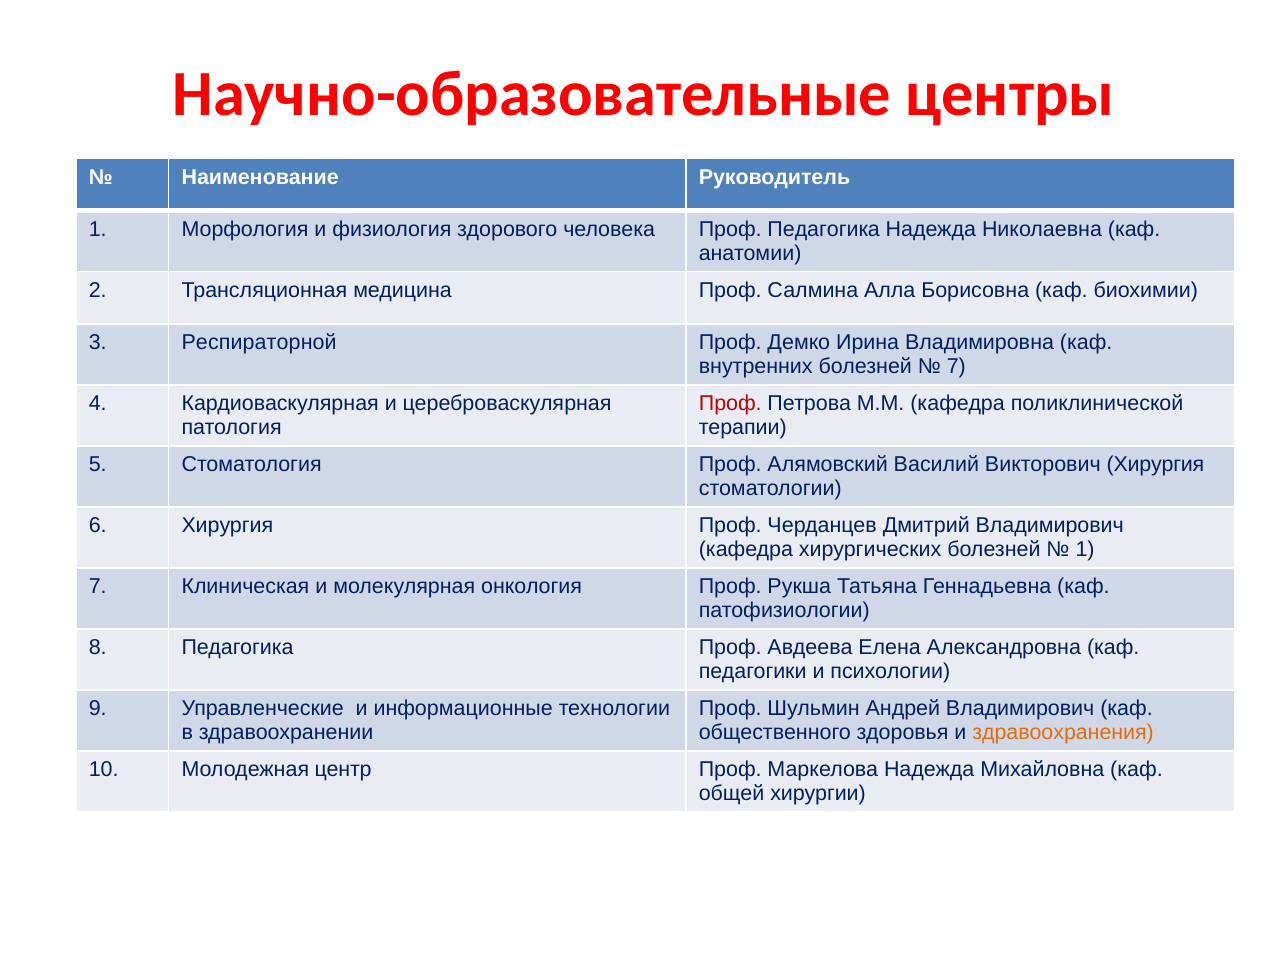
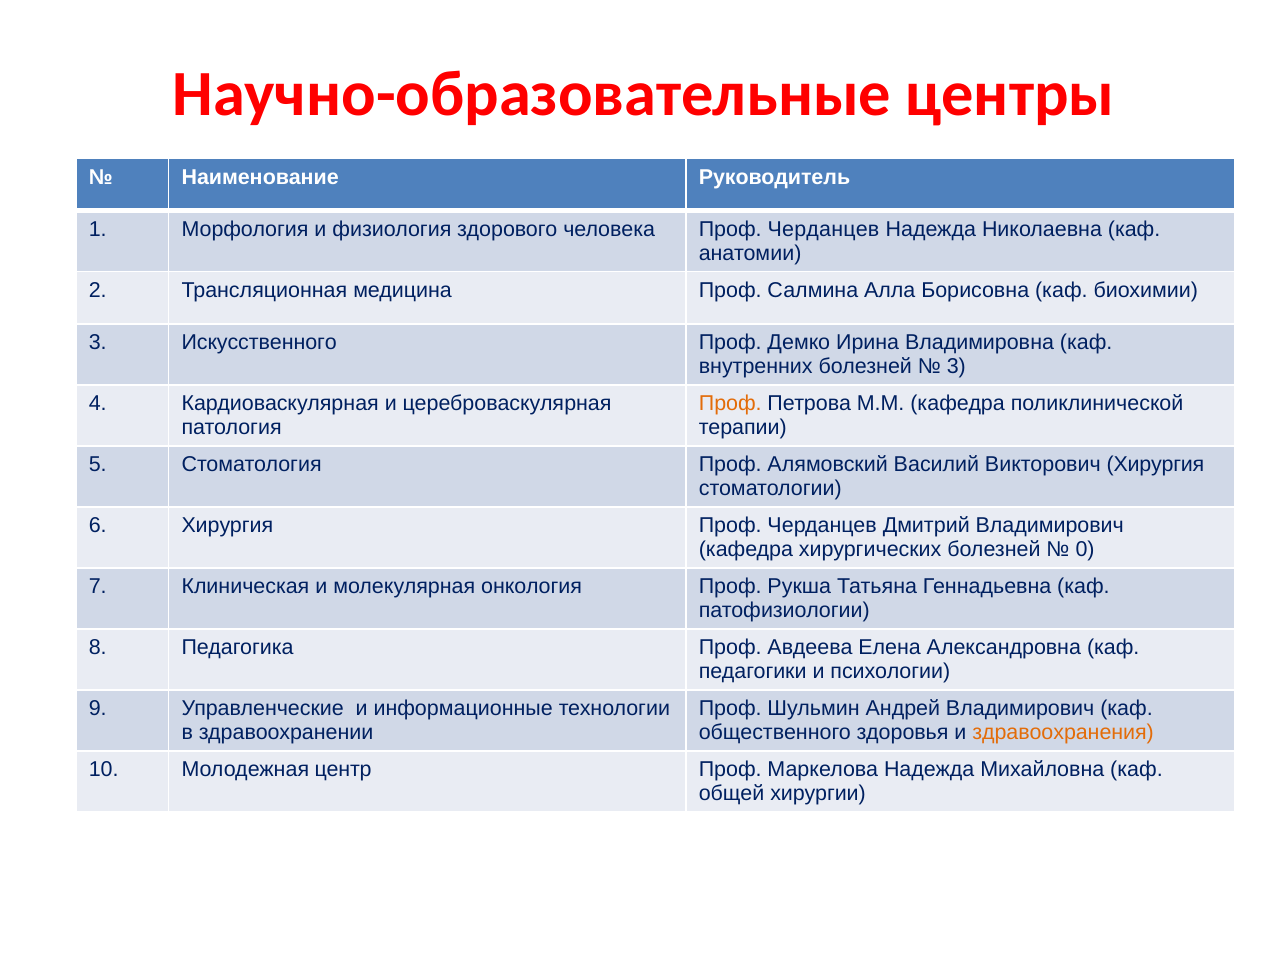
человека Проф Педагогика: Педагогика -> Черданцев (824, 230)
Респираторной: Респираторной -> Искусственного (259, 343)
7: 7 -> 3 (956, 367)
Проф colour: red -> orange (730, 404)
1: 1 -> 0 (1085, 550)
